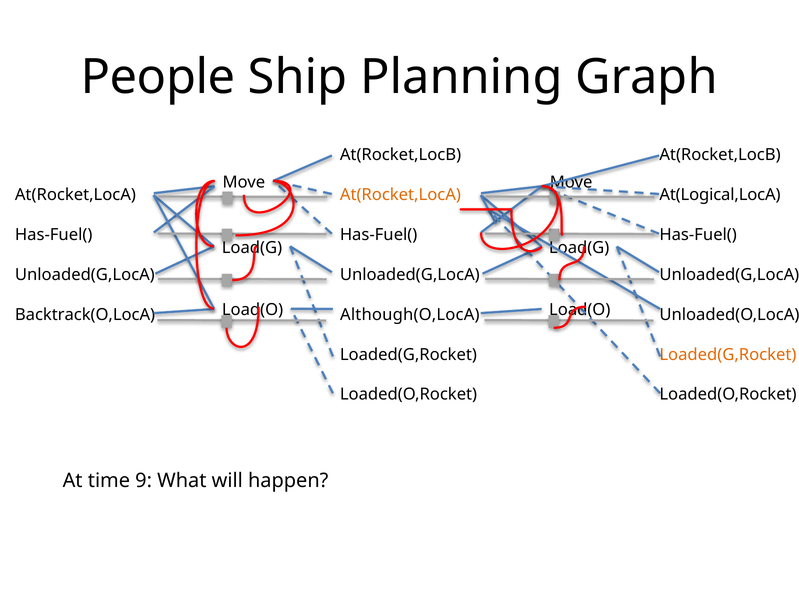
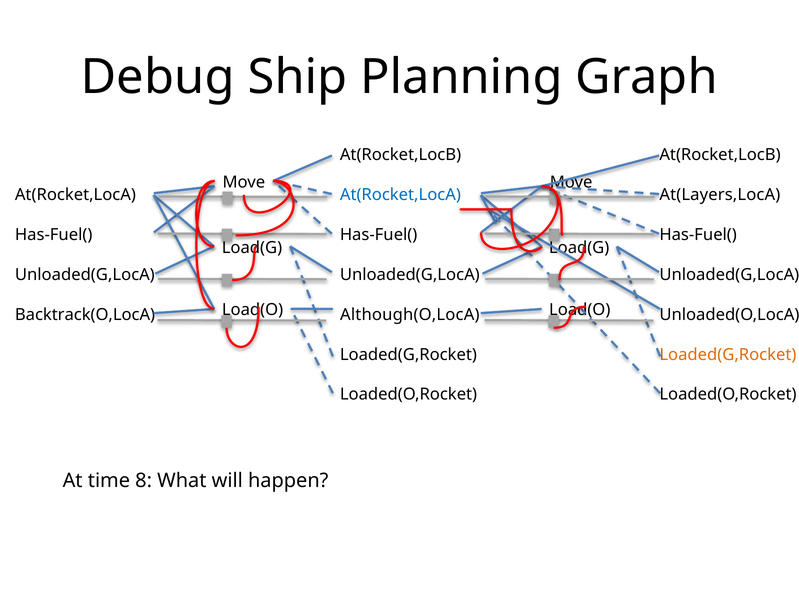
People: People -> Debug (158, 77)
At(Rocket,LocA colour: orange -> blue (400, 195)
At(Logical,LocA: At(Logical,LocA -> At(Layers,LocA (720, 195)
9: 9 -> 8 (144, 481)
